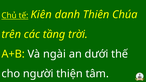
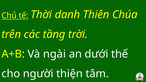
Kiên: Kiên -> Thời (41, 15)
